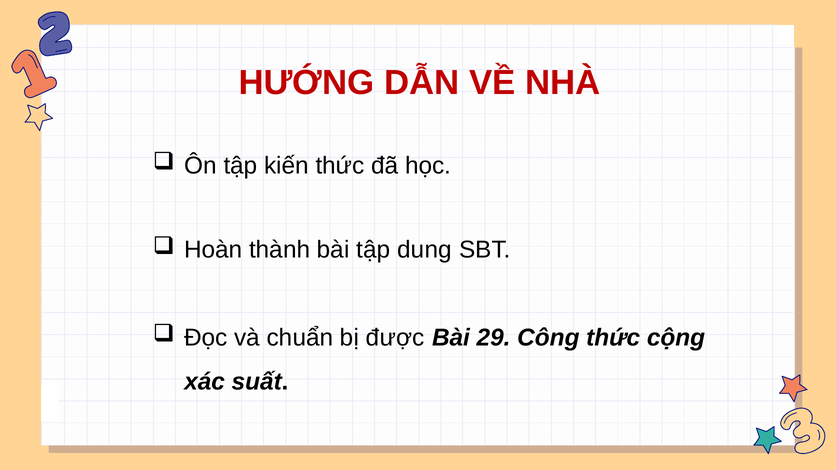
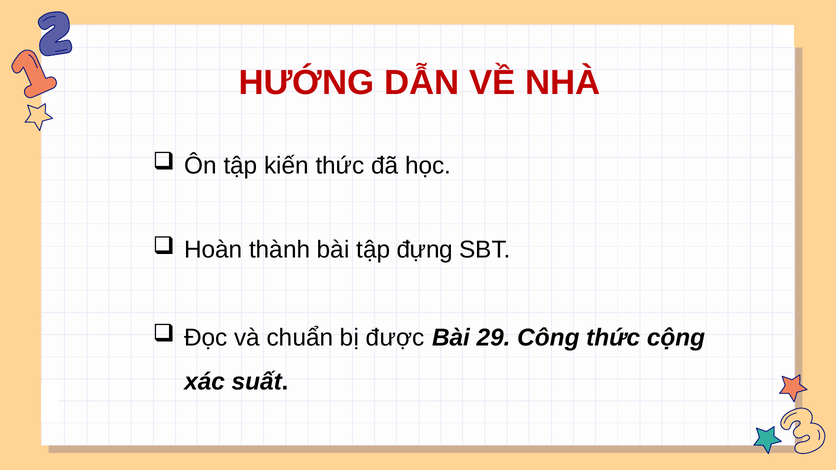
dung: dung -> đựng (425, 250)
